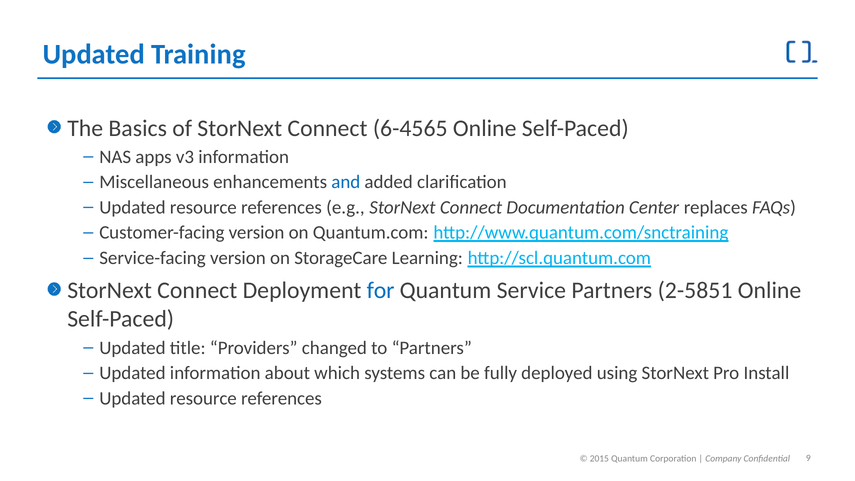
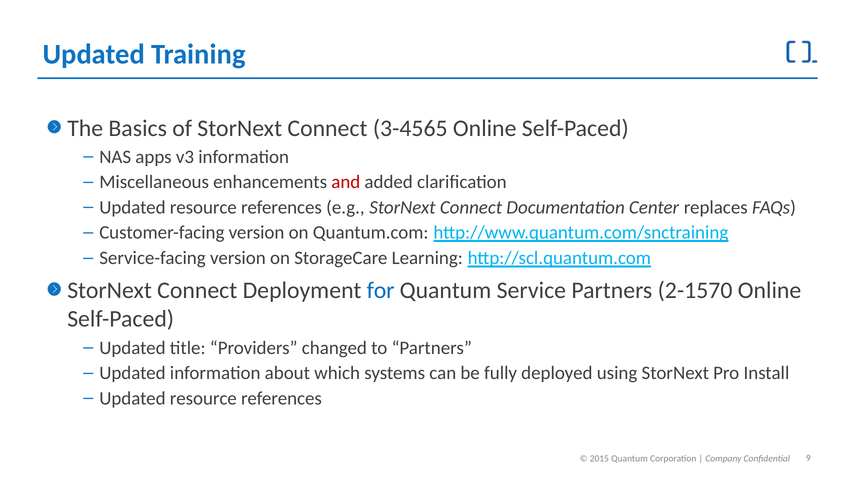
6-4565: 6-4565 -> 3-4565 (410, 128)
and colour: blue -> red (346, 182)
2-5851: 2-5851 -> 2-1570 (695, 291)
